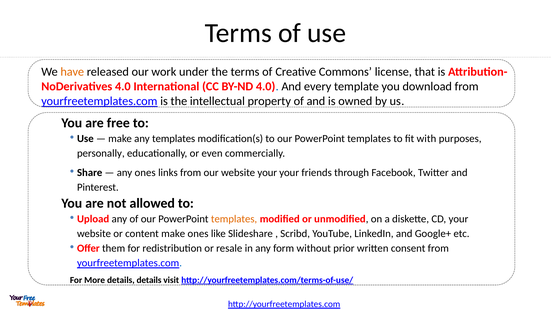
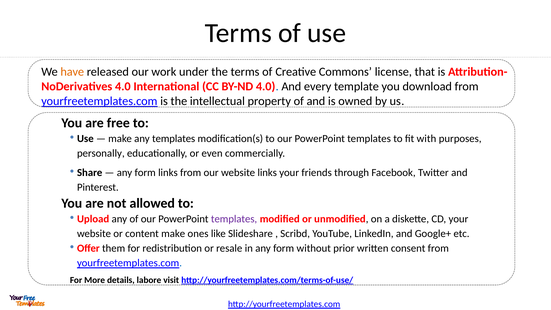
ones: ones -> form (145, 173)
website your: your -> links (267, 173)
templates colour: orange -> purple (234, 219)
details details: details -> labore (149, 280)
